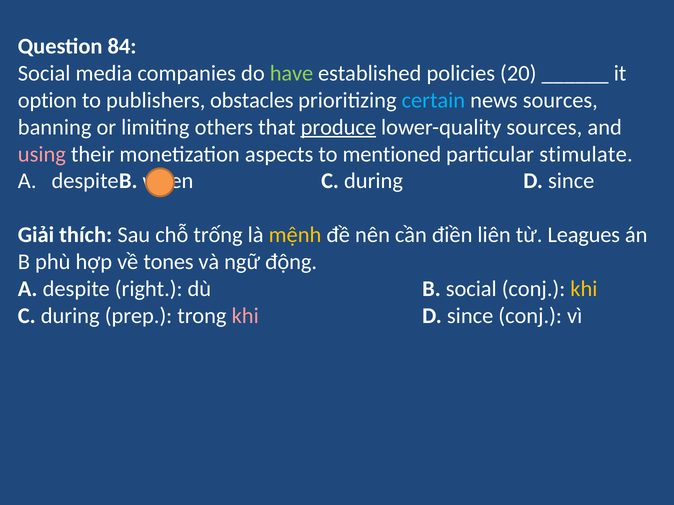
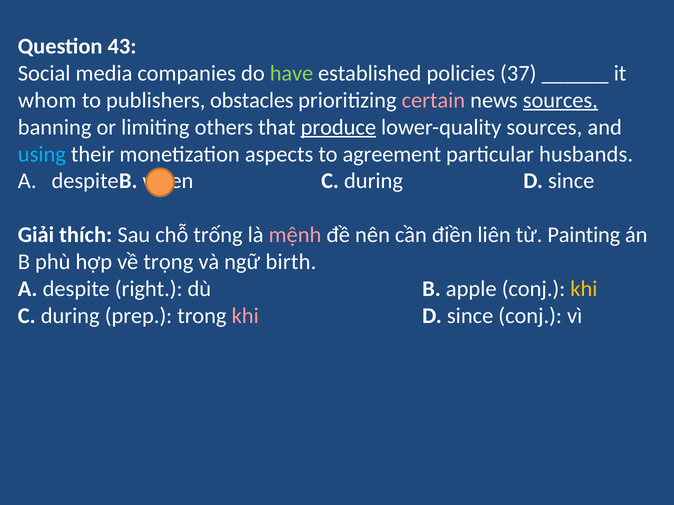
84: 84 -> 43 (122, 46)
20: 20 -> 37 (518, 73)
option: option -> whom (47, 100)
certain colour: light blue -> pink (433, 100)
sources underline: none -> present (560, 100)
using colour: pink -> light blue (42, 154)
mentioned: mentioned -> agreement (392, 154)
stimulate: stimulate -> husbands (586, 154)
mệnh colour: yellow -> pink (295, 235)
Leagues: Leagues -> Painting (584, 235)
tones: tones -> trọng (168, 262)
động: động -> birth (291, 262)
B social: social -> apple (471, 289)
